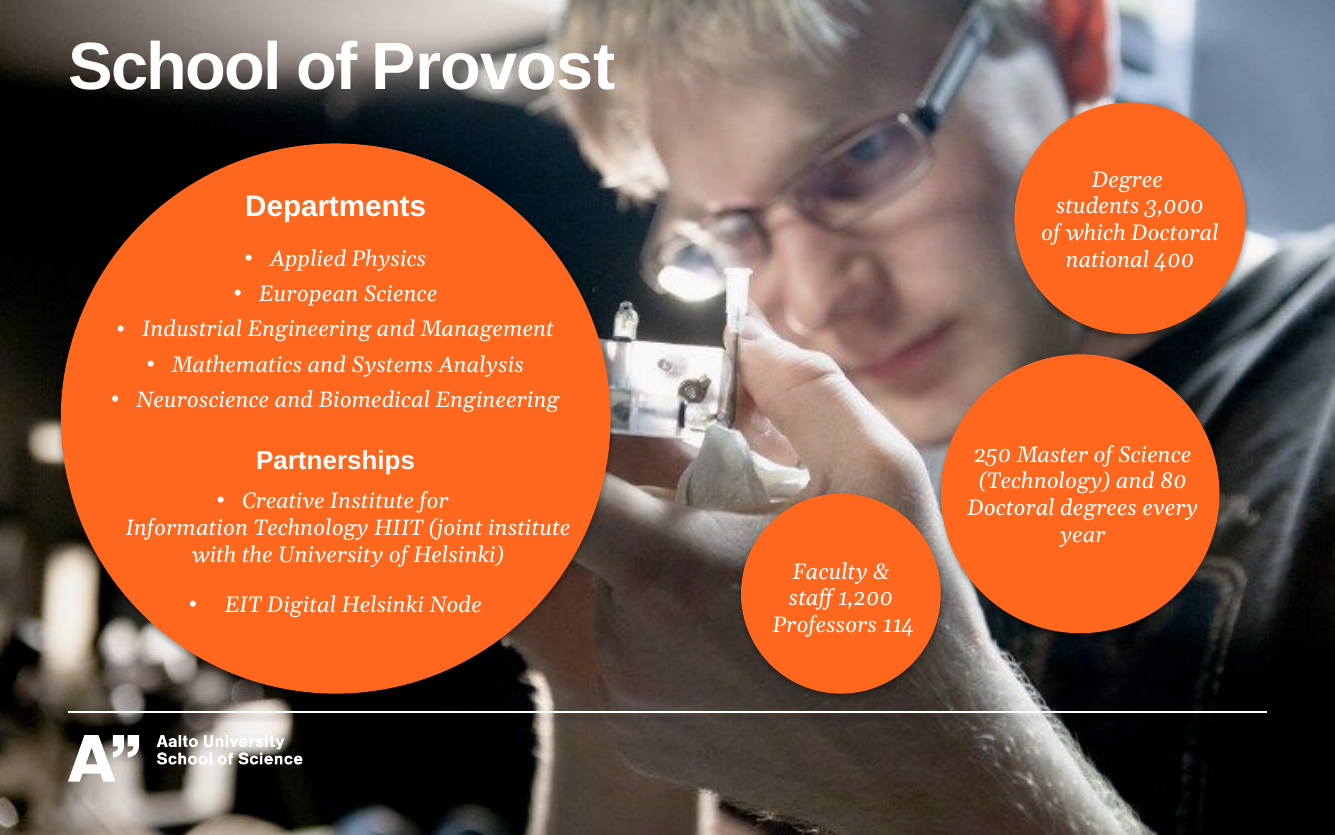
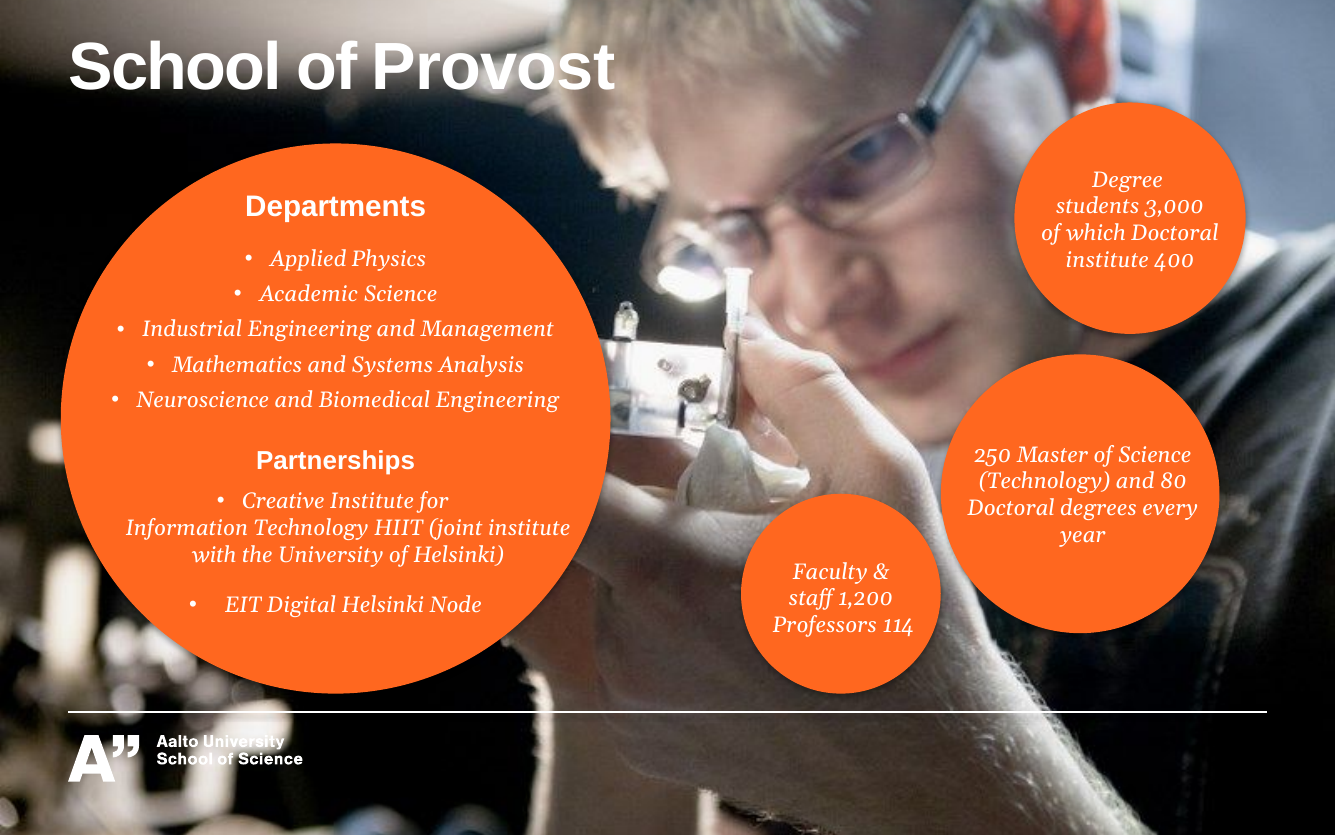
national: national -> institute (1107, 260)
European: European -> Academic (309, 294)
